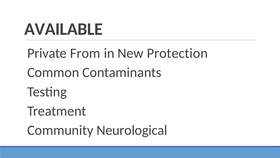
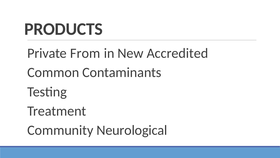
AVAILABLE: AVAILABLE -> PRODUCTS (64, 29)
Protection: Protection -> Accredited (177, 53)
